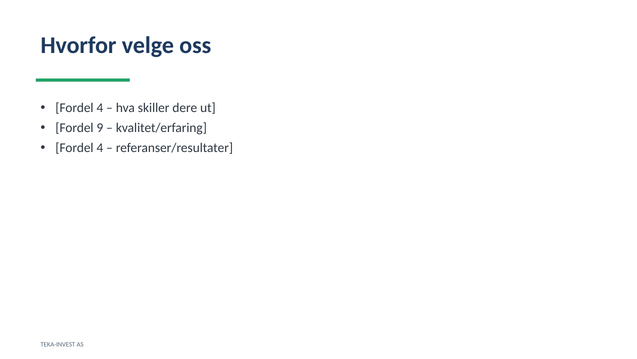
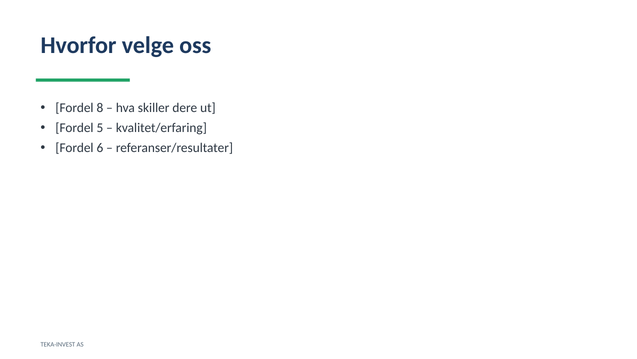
4: 4 -> 8 (100, 108)
9: 9 -> 5 (100, 128)
4: 4 -> 6 (100, 148)
